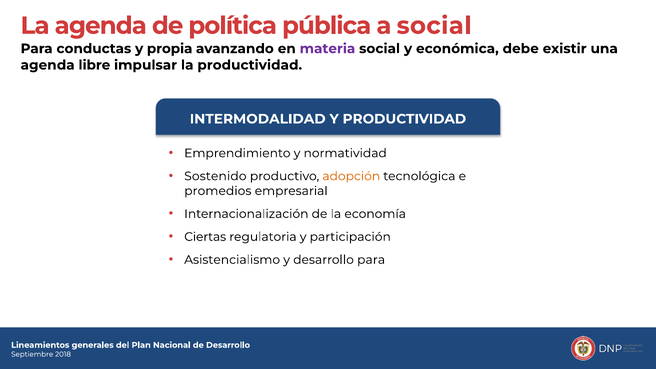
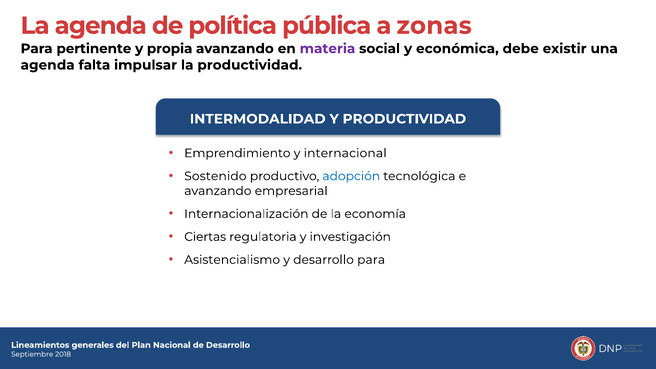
a social: social -> zonas (434, 26)
conductas: conductas -> pertinente (94, 49)
libre: libre -> falta (94, 65)
normatividad: normatividad -> internacional (345, 153)
adopción colour: orange -> blue (351, 176)
promedios: promedios -> avanzando (218, 191)
participación: participación -> investigación (350, 237)
